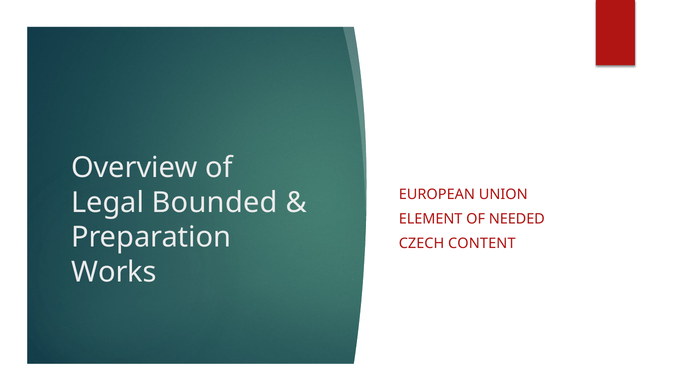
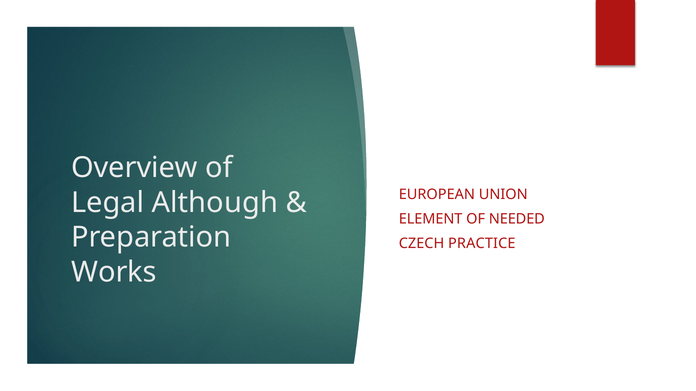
Bounded: Bounded -> Although (215, 203)
CONTENT: CONTENT -> PRACTICE (482, 244)
